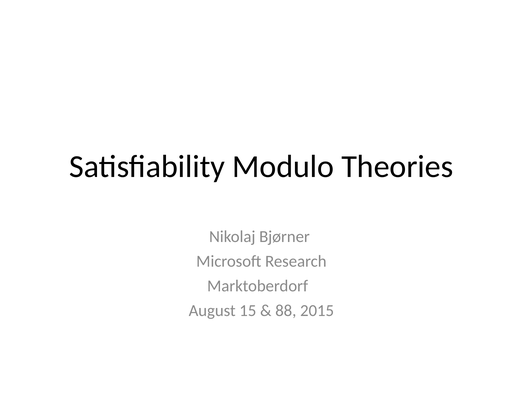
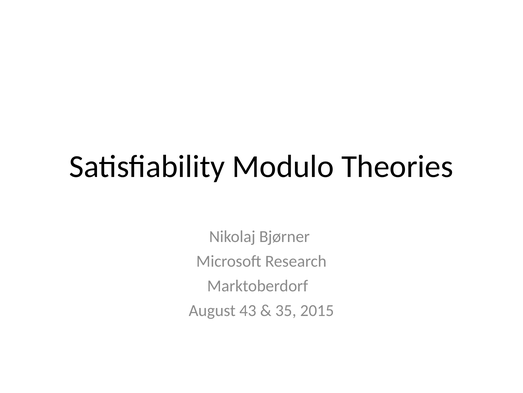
15: 15 -> 43 (248, 310)
88: 88 -> 35 (286, 310)
